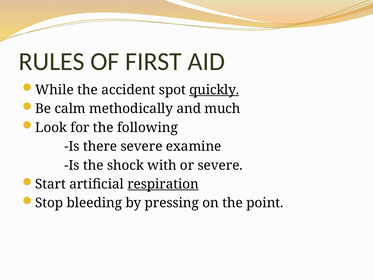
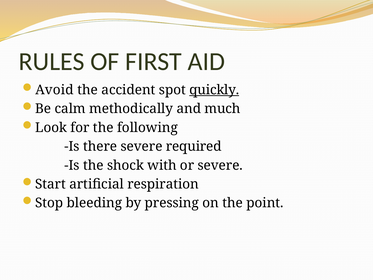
While: While -> Avoid (54, 90)
examine: examine -> required (194, 146)
respiration underline: present -> none (163, 184)
